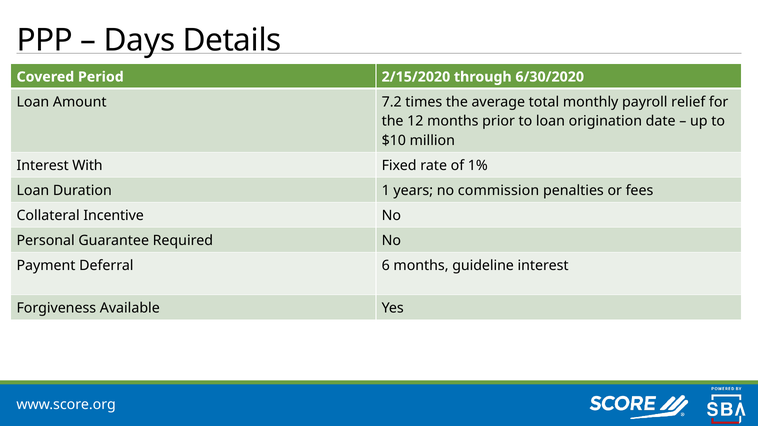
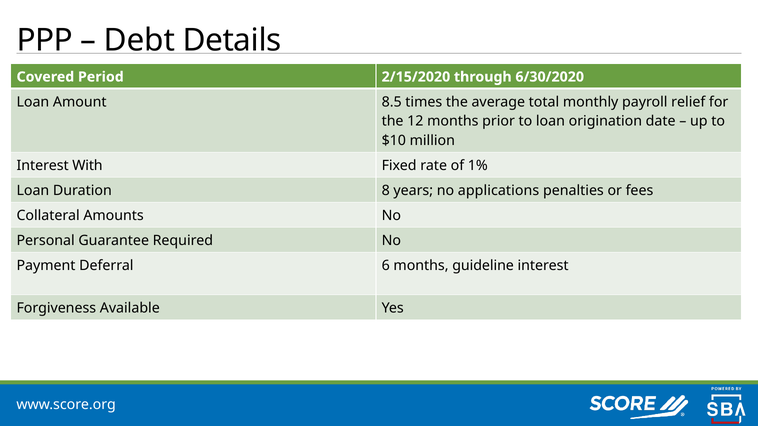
Days: Days -> Debt (139, 40)
7.2: 7.2 -> 8.5 (392, 102)
1: 1 -> 8 (386, 191)
commission: commission -> applications (499, 191)
Incentive: Incentive -> Amounts (114, 216)
